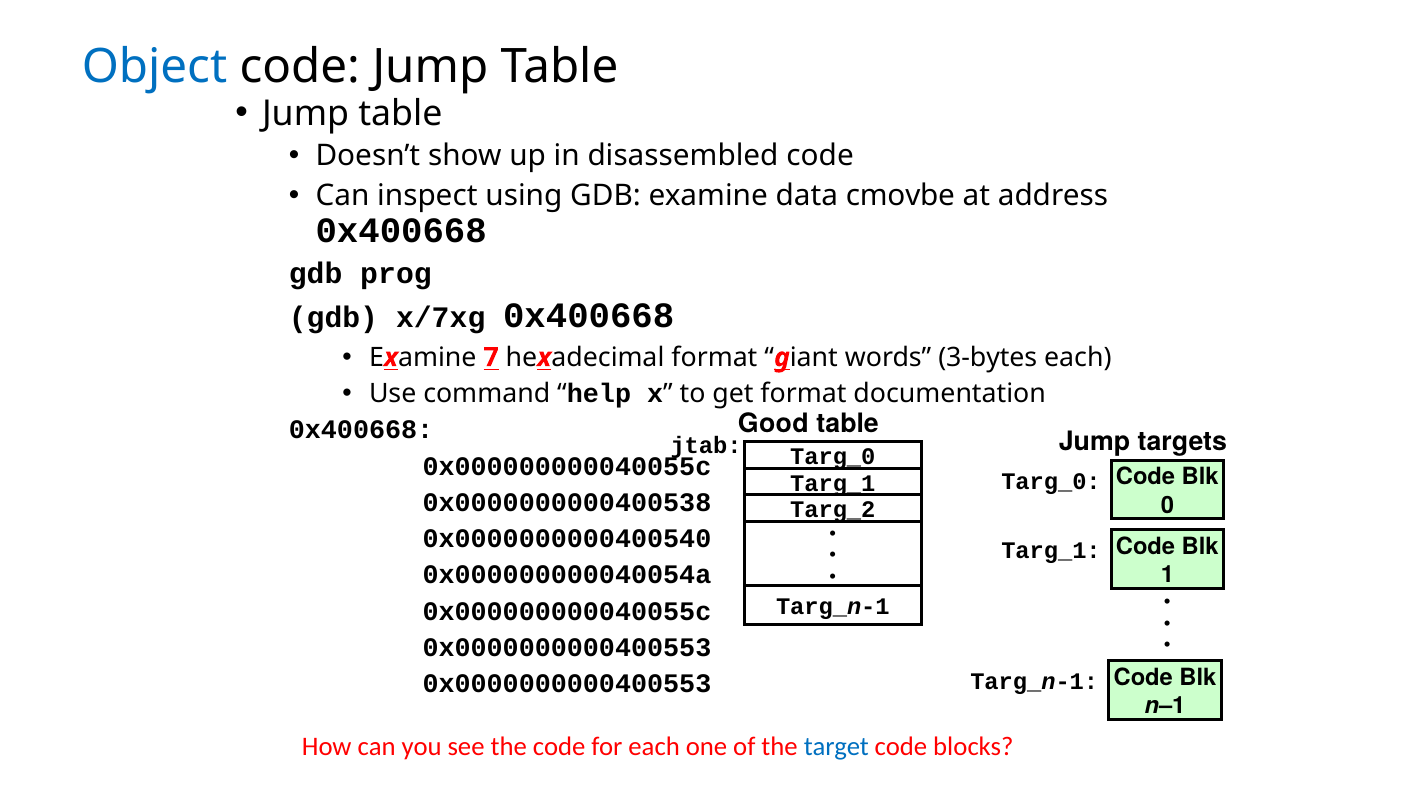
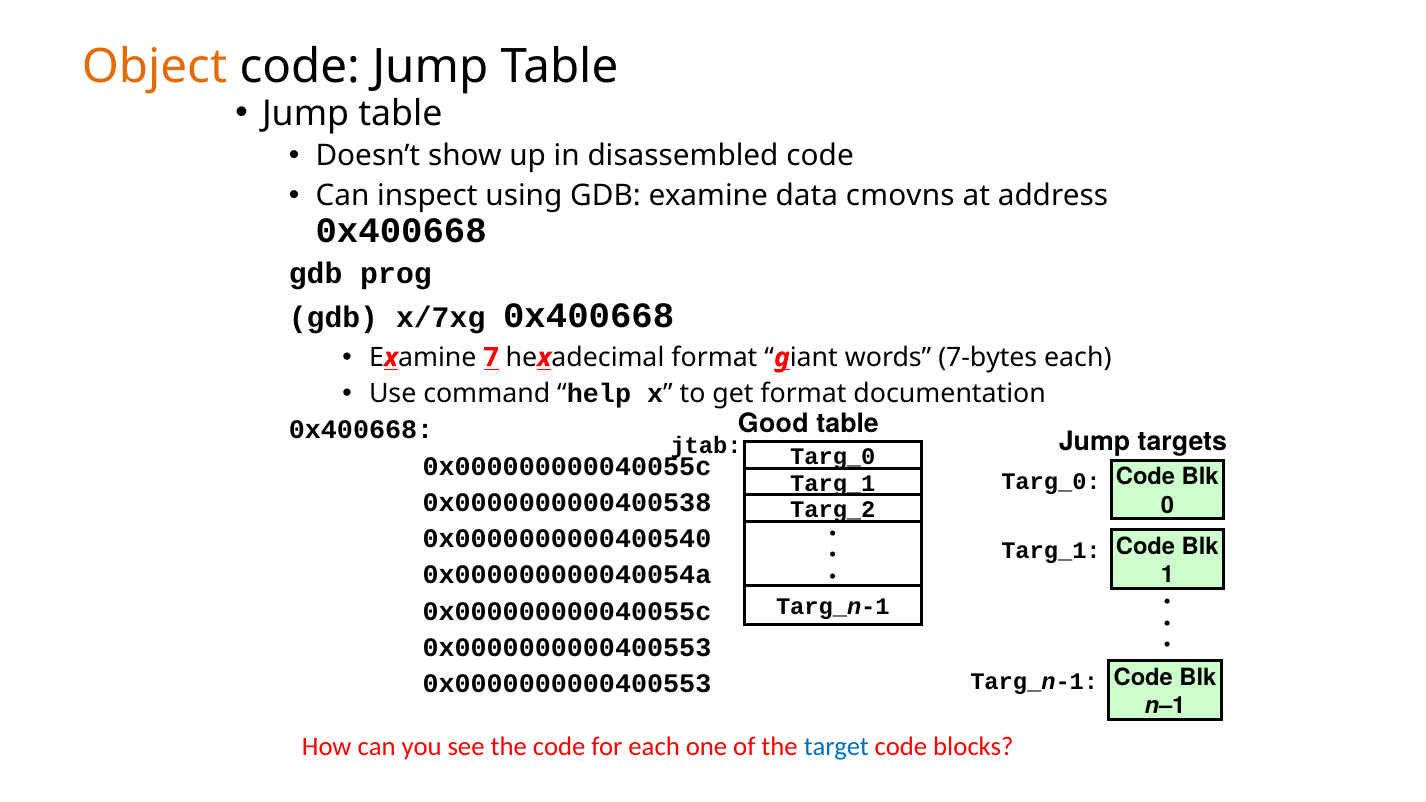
Object colour: blue -> orange (154, 67)
cmovbe: cmovbe -> cmovns (900, 196)
3-bytes: 3-bytes -> 7-bytes (988, 357)
